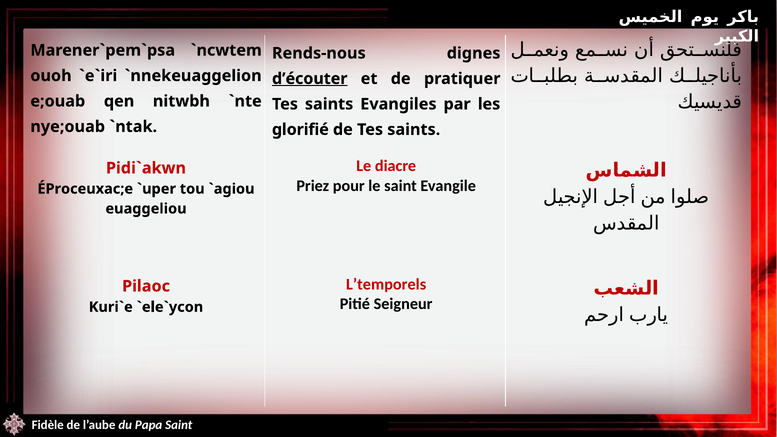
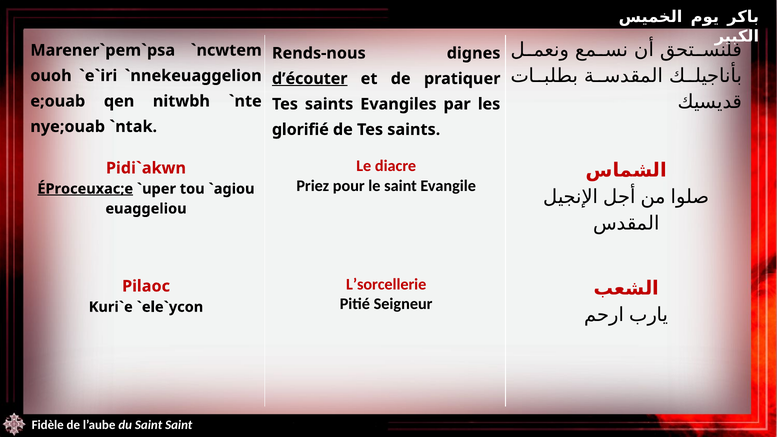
ÉProceuxac;e underline: none -> present (85, 189)
L’temporels: L’temporels -> L’sorcellerie (386, 284)
du Papa: Papa -> Saint (149, 425)
